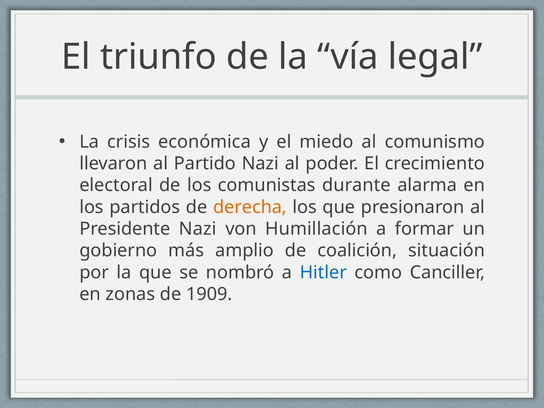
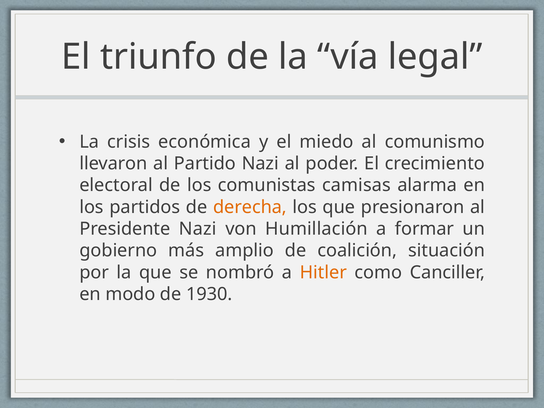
durante: durante -> camisas (356, 185)
Hitler colour: blue -> orange (323, 272)
zonas: zonas -> modo (130, 294)
1909: 1909 -> 1930 (209, 294)
